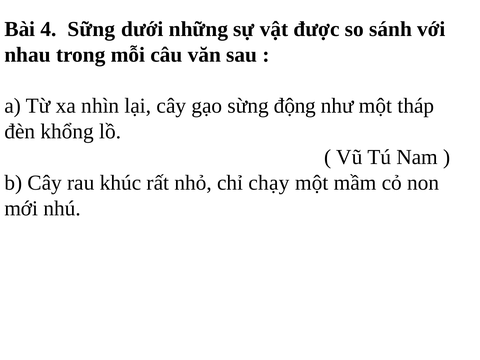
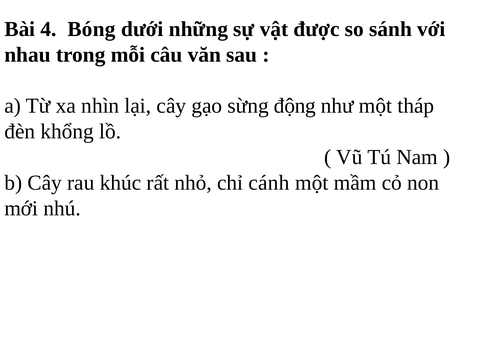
Sững: Sững -> Bóng (91, 29)
chạy: chạy -> cánh (269, 183)
